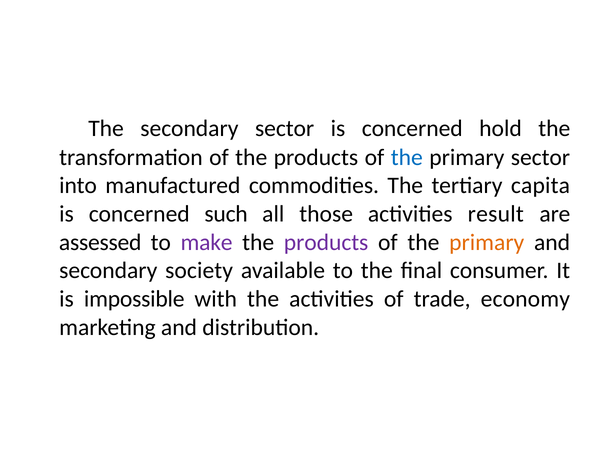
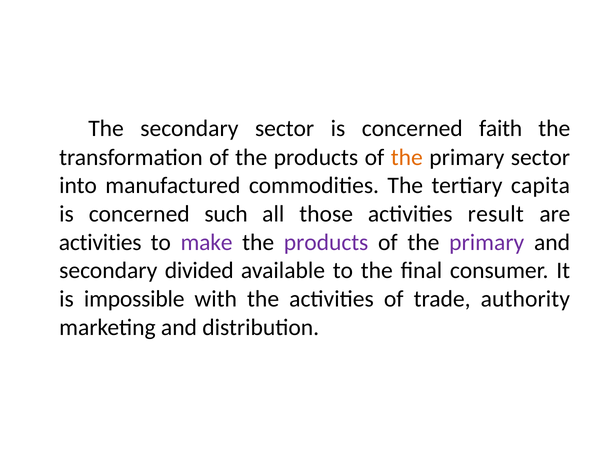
hold: hold -> faith (501, 128)
the colour: blue -> orange (407, 157)
assessed: assessed -> activities (100, 242)
primary colour: orange -> purple (487, 242)
society: society -> divided (199, 271)
economy: economy -> authority (525, 299)
